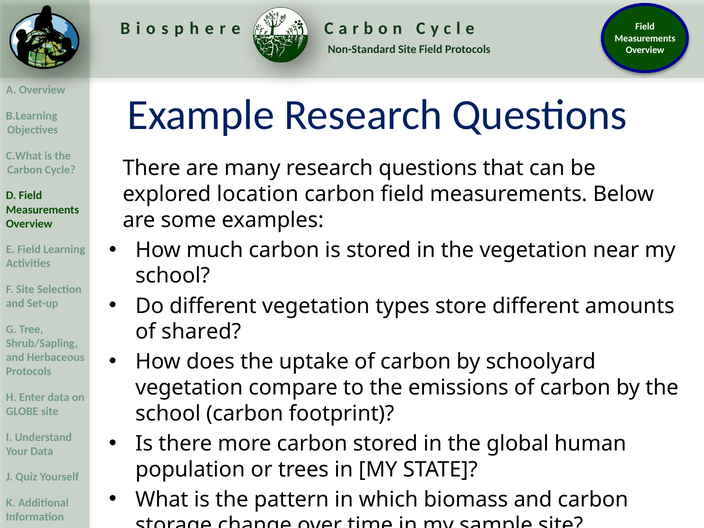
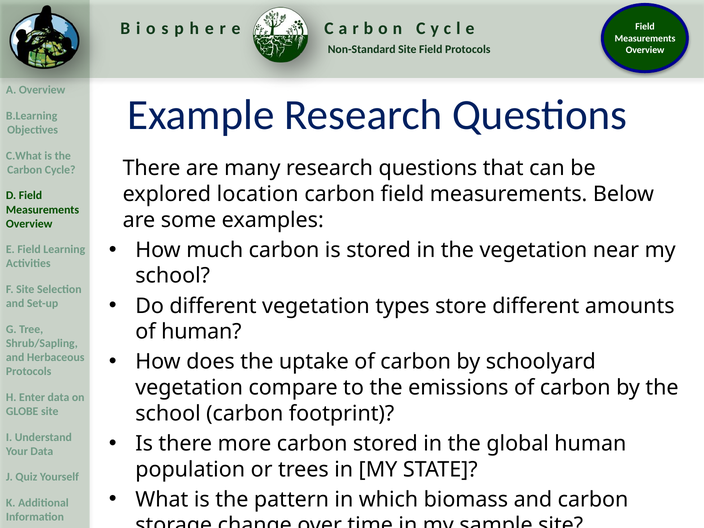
of shared: shared -> human (201, 332)
